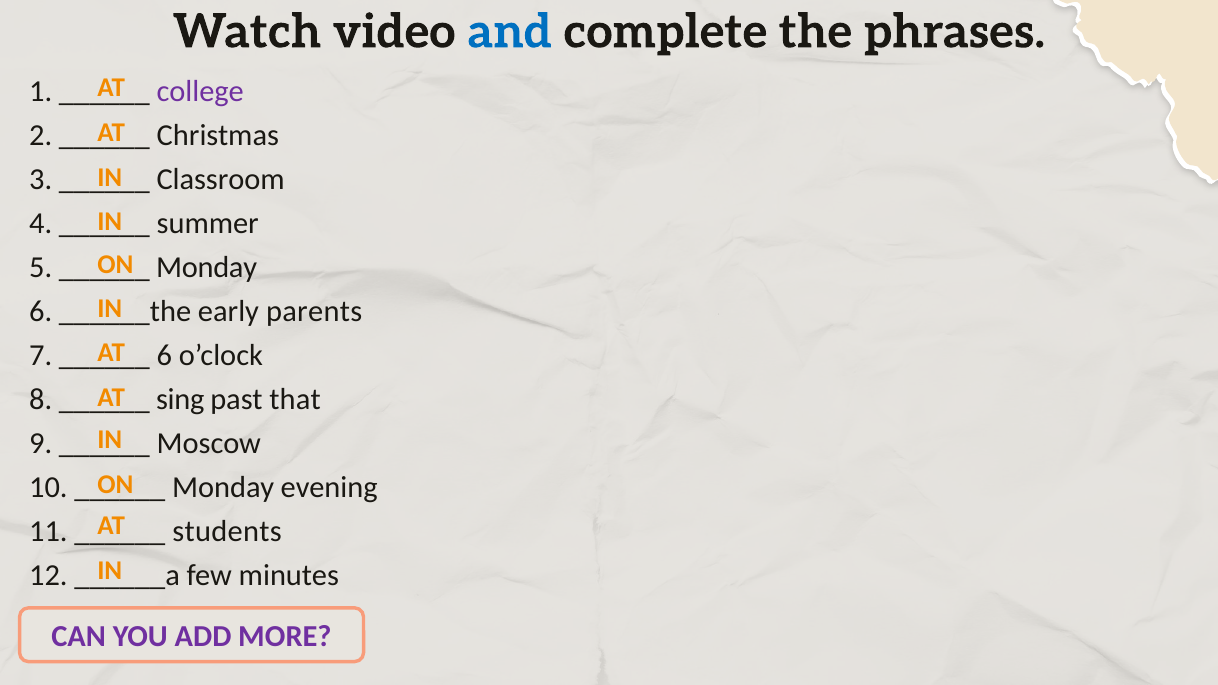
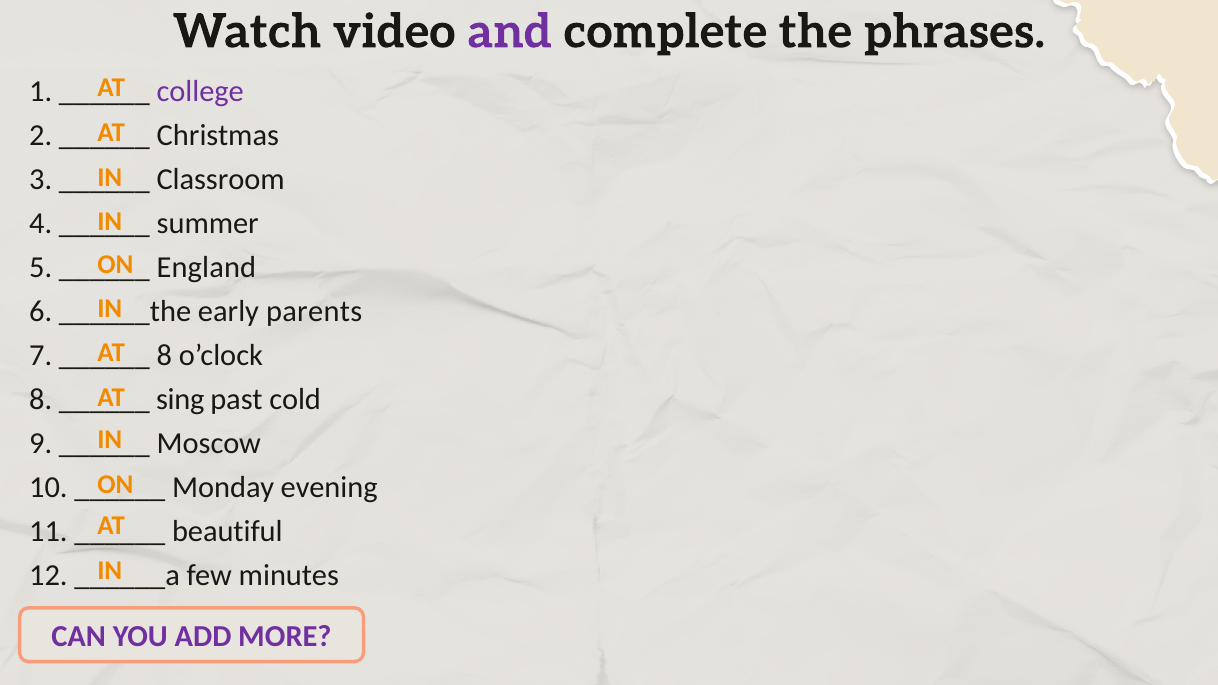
and colour: blue -> purple (510, 32)
Monday: Monday -> England (206, 267)
6: 6 -> 8 (164, 355)
that: that -> cold (295, 399)
students: students -> beautiful (227, 531)
